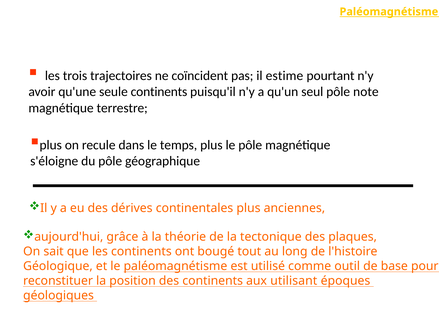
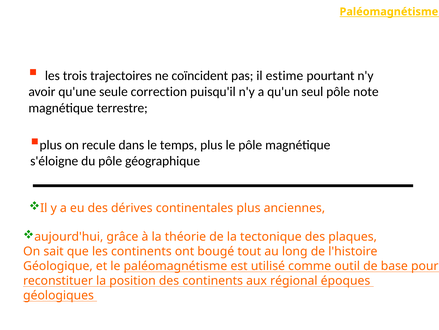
seule continents: continents -> correction (159, 92)
utilisant: utilisant -> régional (294, 280)
